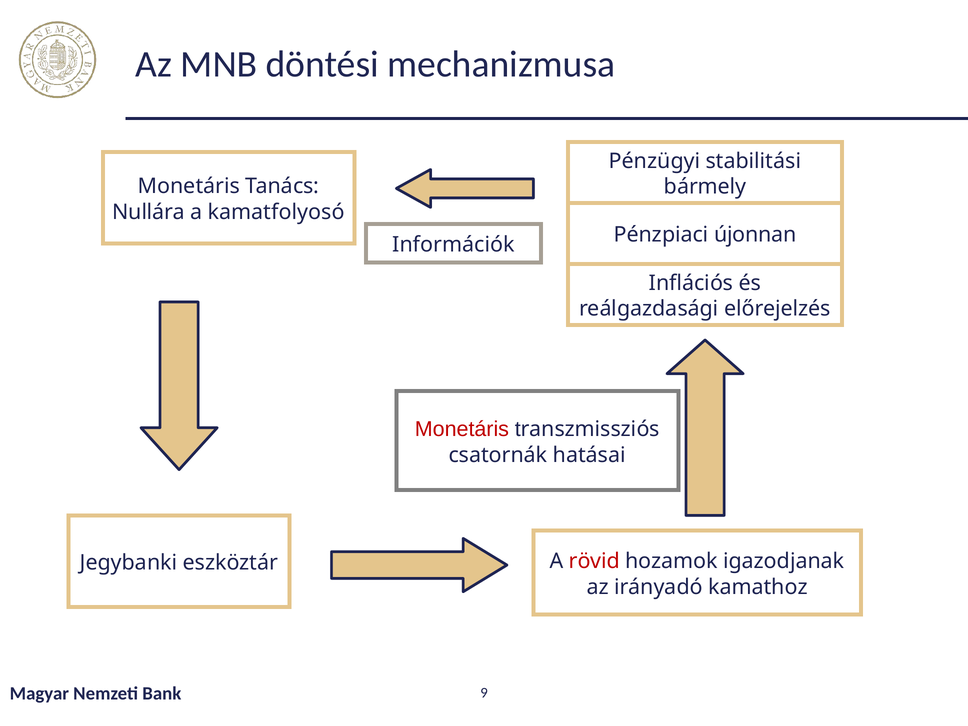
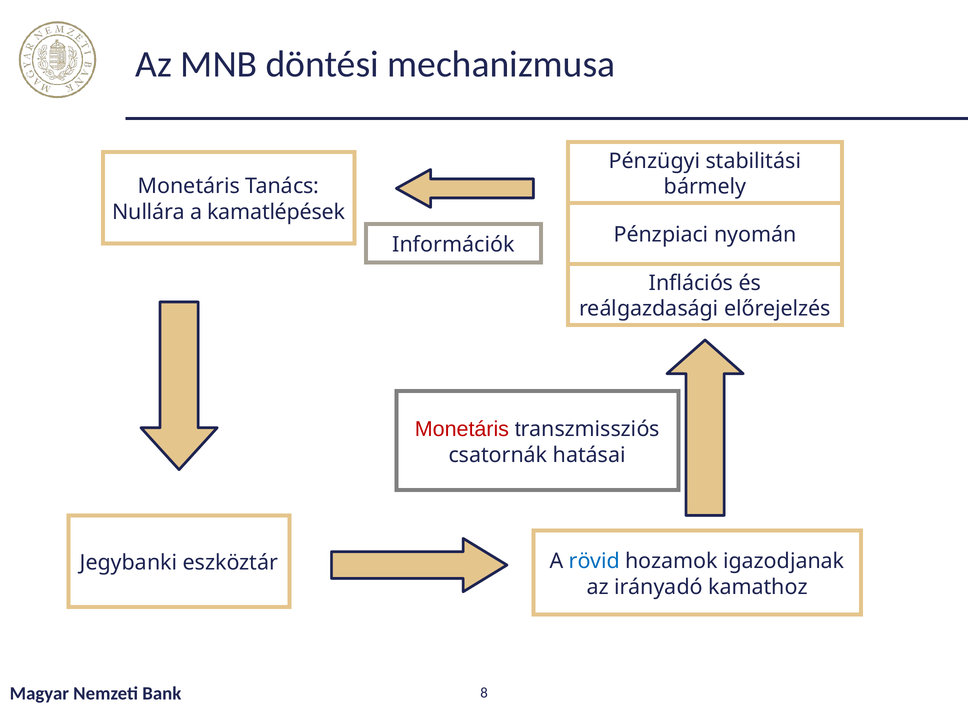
kamatfolyosó: kamatfolyosó -> kamatlépések (276, 212)
újonnan: újonnan -> nyomán (755, 235)
rövid colour: red -> blue (594, 561)
9: 9 -> 8 (484, 693)
